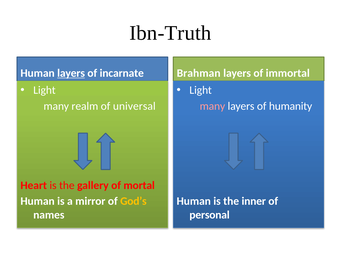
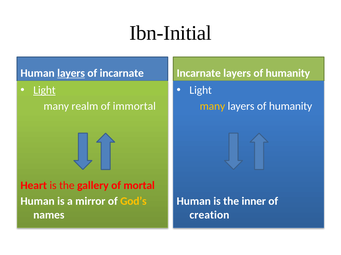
Ibn-Truth: Ibn-Truth -> Ibn-Initial (171, 33)
Brahman: Brahman -> Incarnate (199, 73)
immortal: immortal -> humanity (288, 73)
Light underline: none -> present (44, 90)
universal: universal -> immortal (134, 106)
many colour: pink -> yellow (212, 106)
personal: personal -> creation (209, 215)
